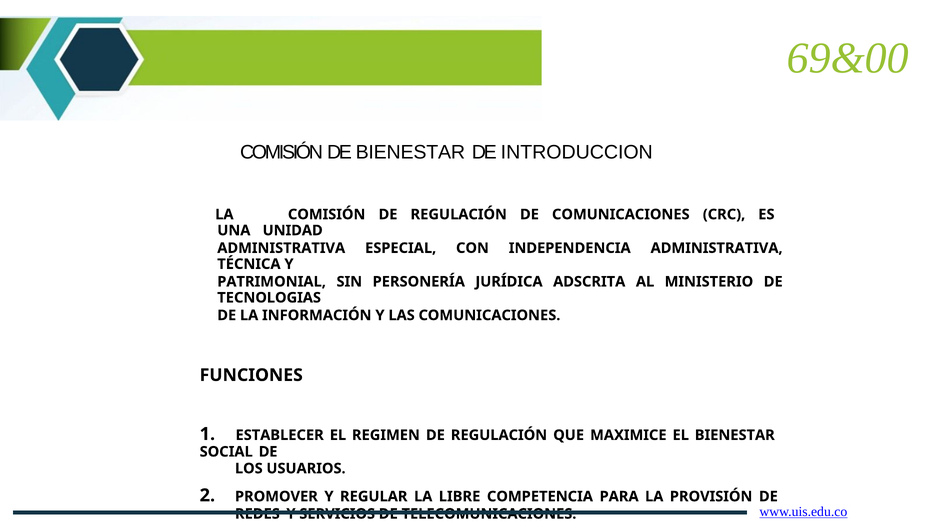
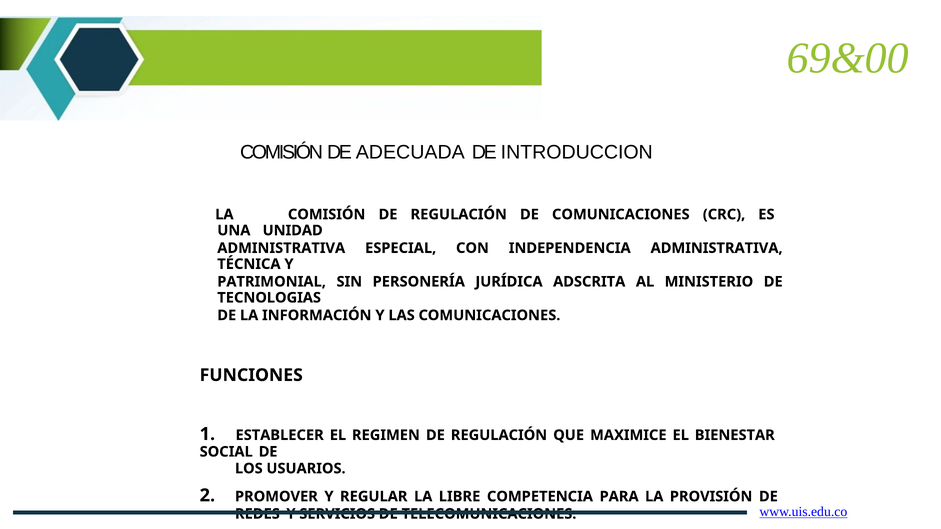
DE BIENESTAR: BIENESTAR -> ADECUADA (410, 152)
